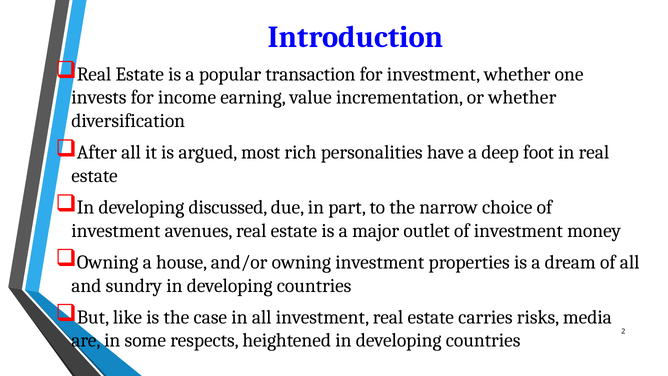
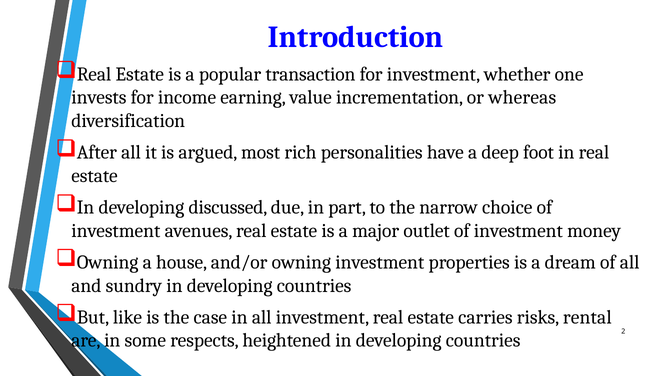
or whether: whether -> whereas (522, 97)
media: media -> rental (587, 317)
